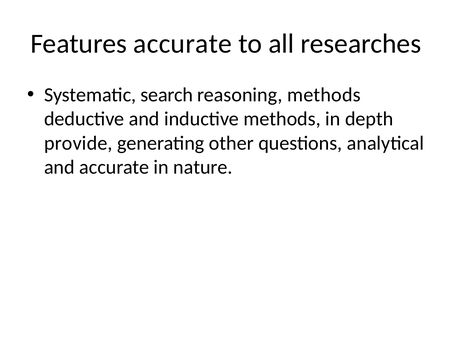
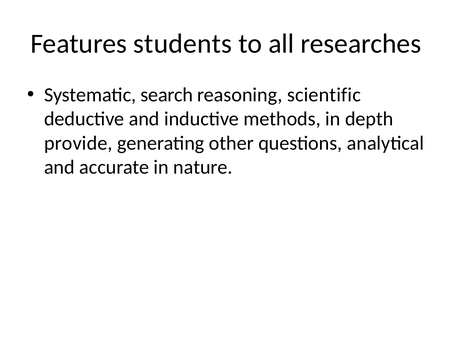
Features accurate: accurate -> students (183, 44)
reasoning methods: methods -> scientific (324, 95)
